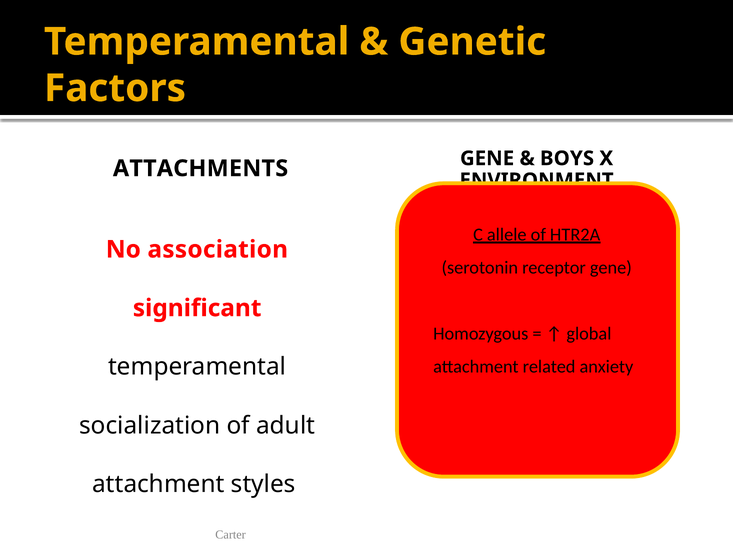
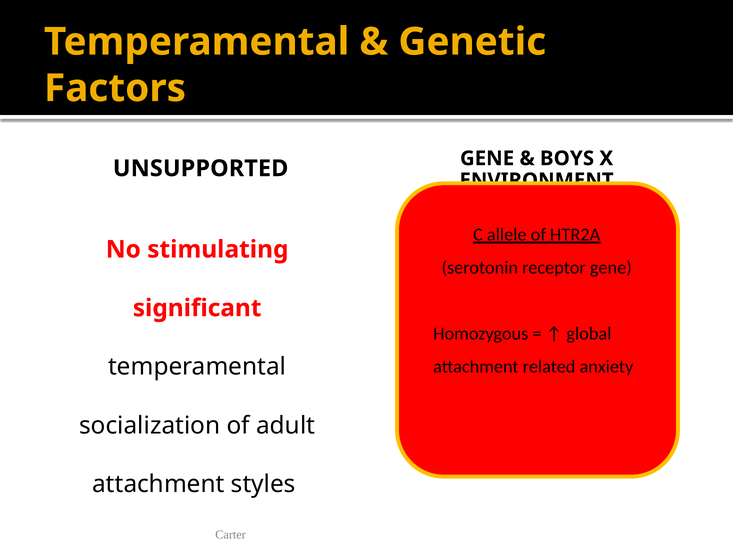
ATTACHMENTS: ATTACHMENTS -> UNSUPPORTED (201, 168)
association: association -> stimulating (218, 249)
